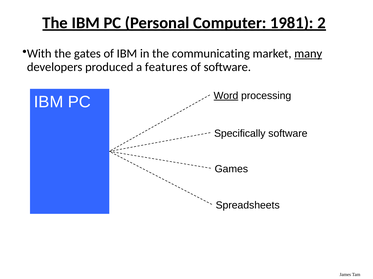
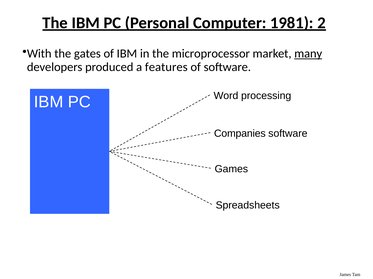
communicating: communicating -> microprocessor (211, 54)
Word underline: present -> none (226, 96)
Specifically: Specifically -> Companies (240, 134)
